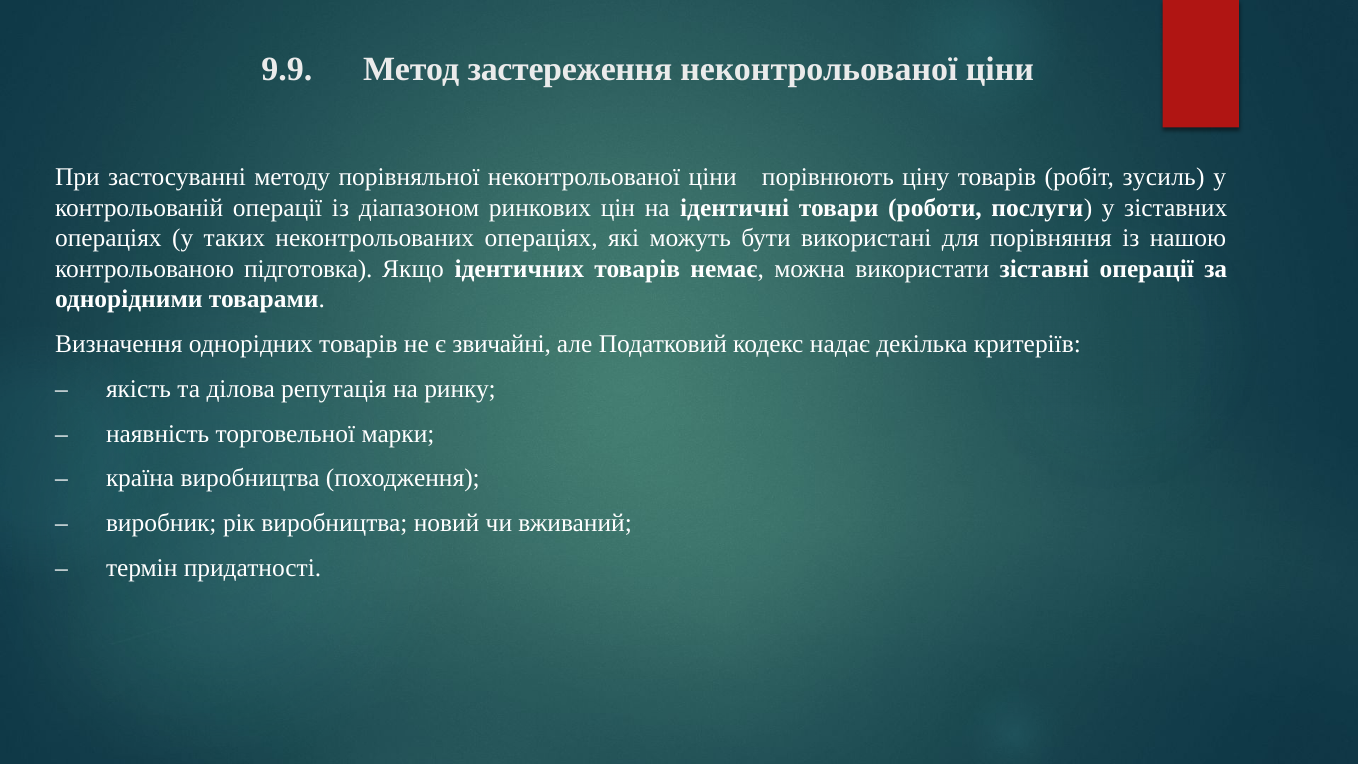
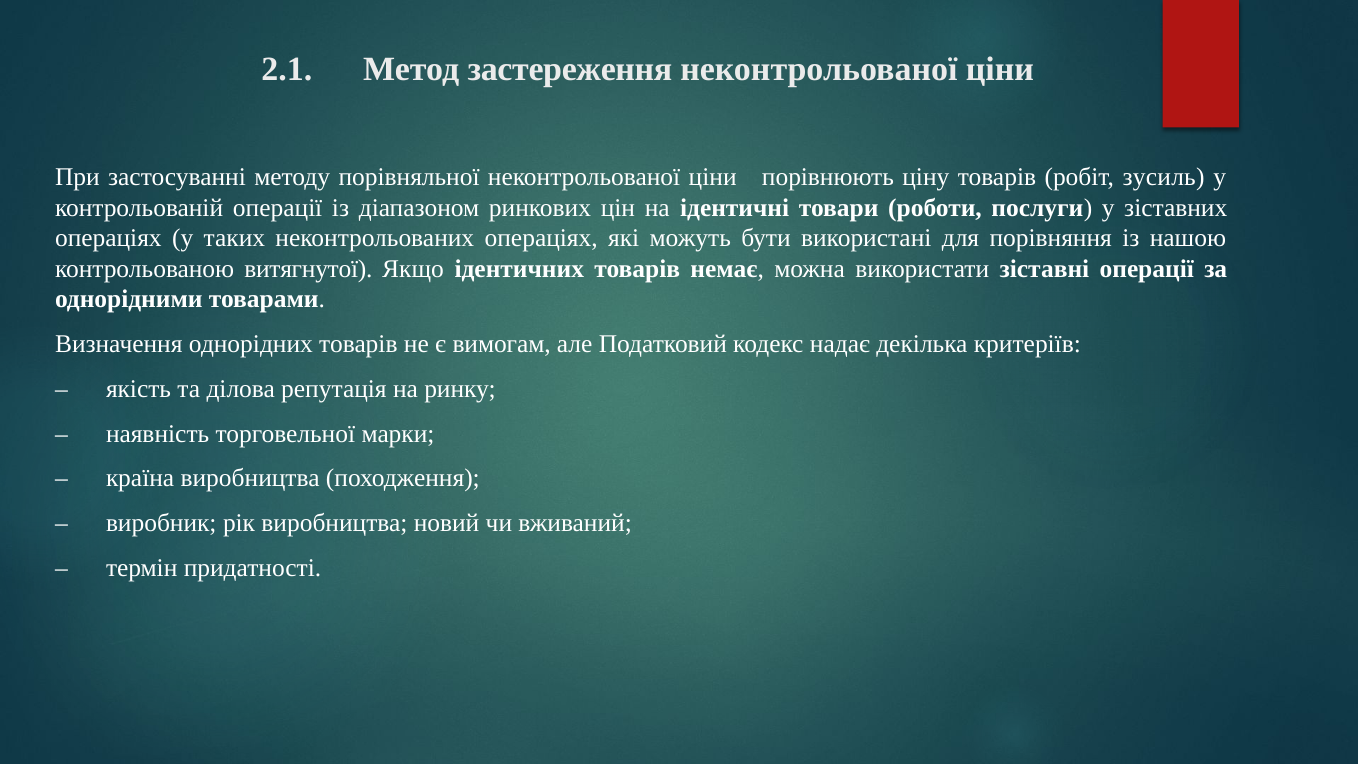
9.9: 9.9 -> 2.1 (287, 69)
підготовка: підготовка -> витягнутої (308, 269)
звичайні: звичайні -> вимогам (502, 344)
